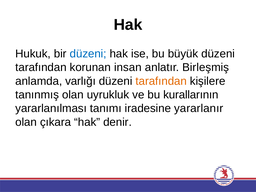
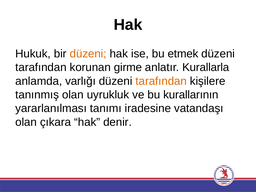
düzeni colour: blue -> orange (88, 54)
büyük: büyük -> etmek (183, 54)
insan: insan -> girme (128, 67)
Birleşmiş: Birleşmiş -> Kurallarla (206, 67)
yararlanır: yararlanır -> vatandaşı (199, 108)
